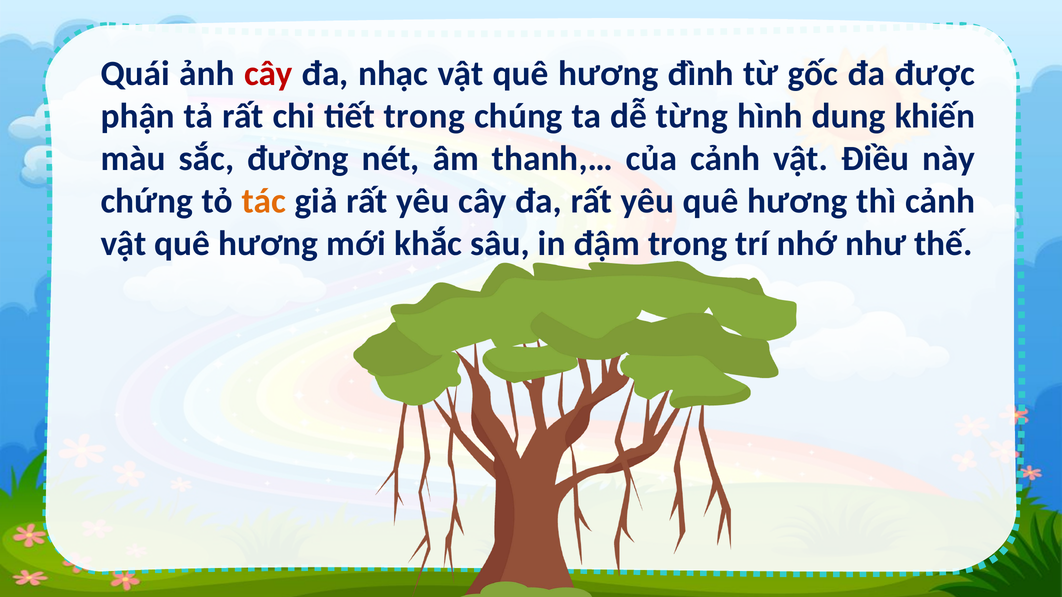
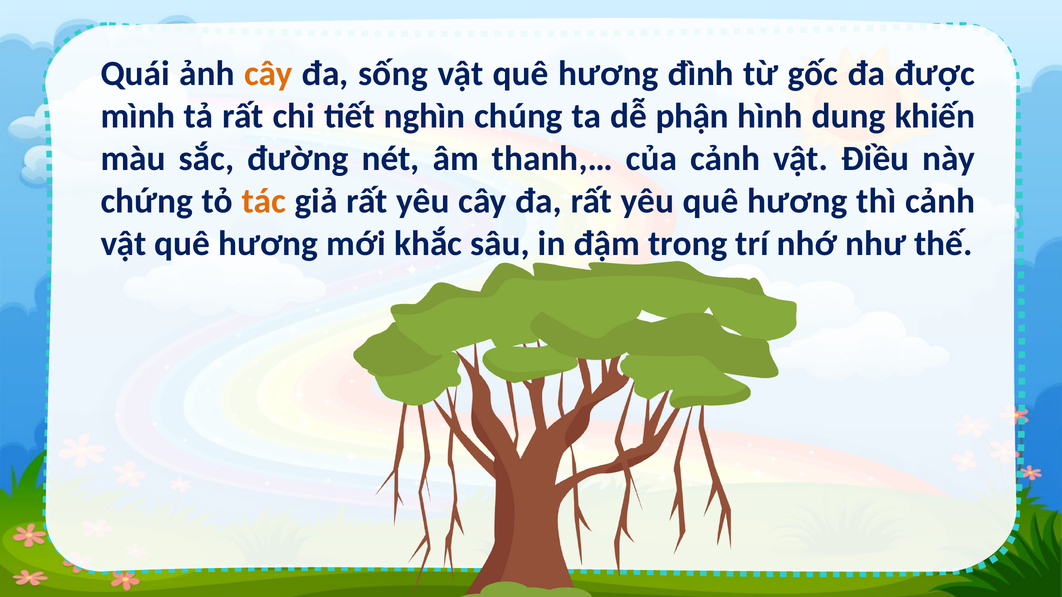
cây colour: red -> orange (268, 74)
nhạc: nhạc -> sống (393, 74)
phận: phận -> mình (138, 116)
tiết trong: trong -> nghìn (425, 116)
từng: từng -> phận (692, 116)
